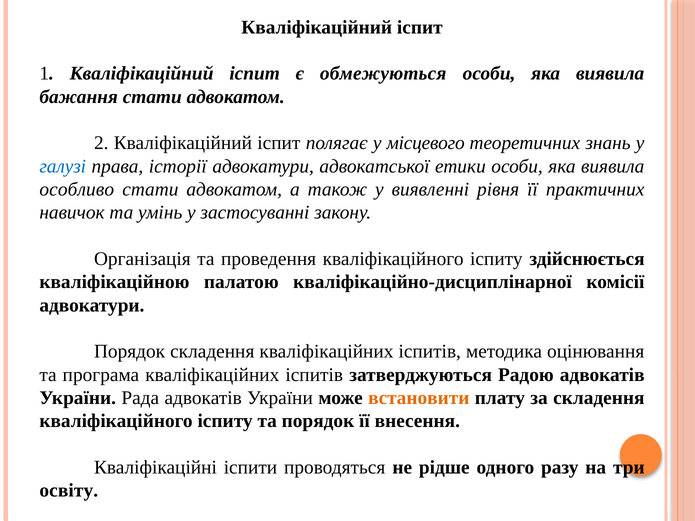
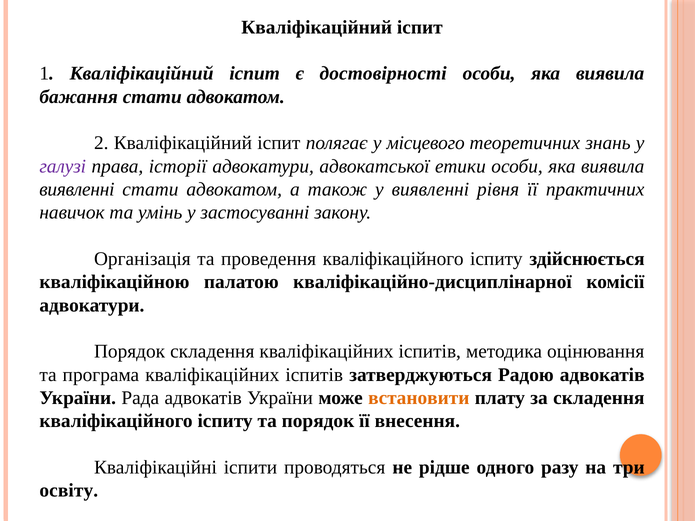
обмежуються: обмежуються -> достовірності (383, 74)
галузі colour: blue -> purple (63, 166)
особливо: особливо -> виявленні (77, 189)
